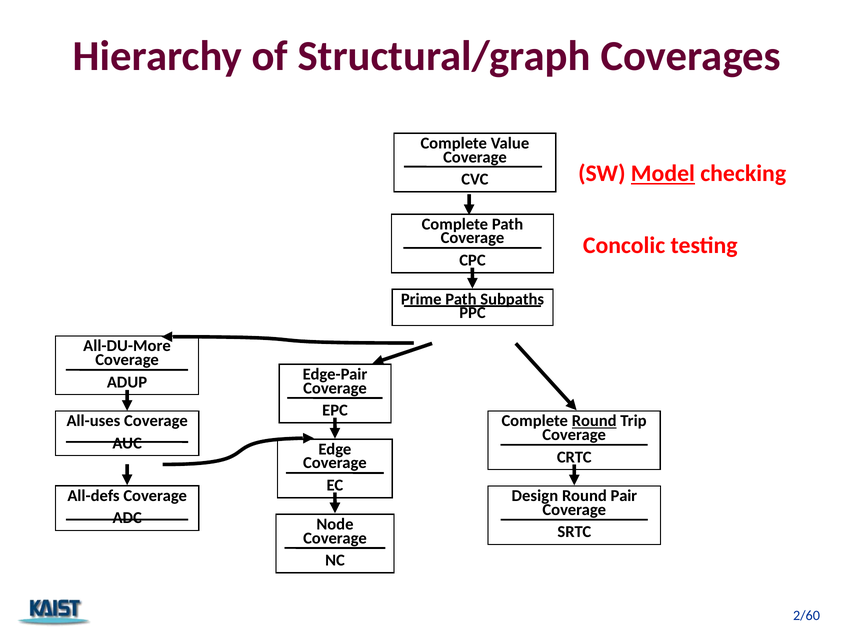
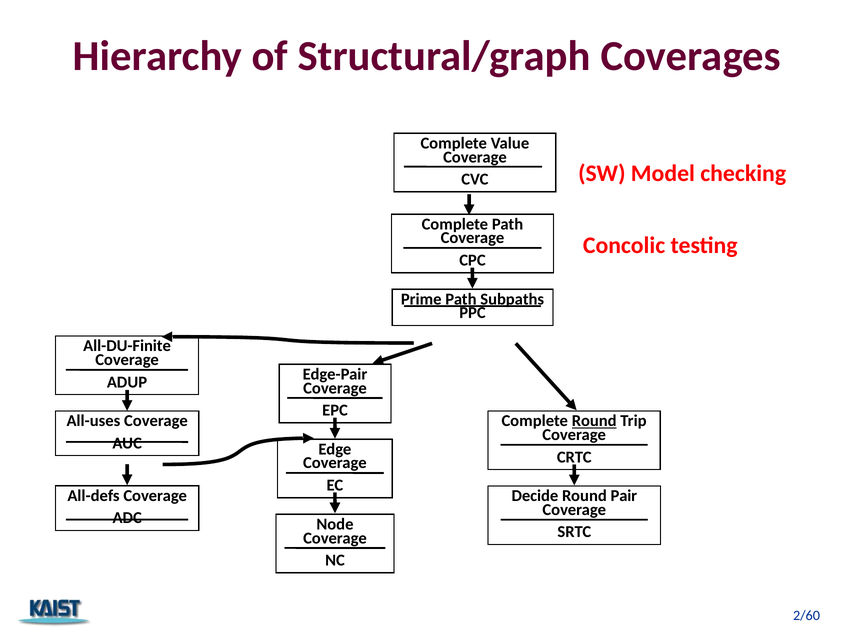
Model underline: present -> none (663, 174)
All-DU-More: All-DU-More -> All-DU-Finite (127, 346)
Design: Design -> Decide (535, 496)
